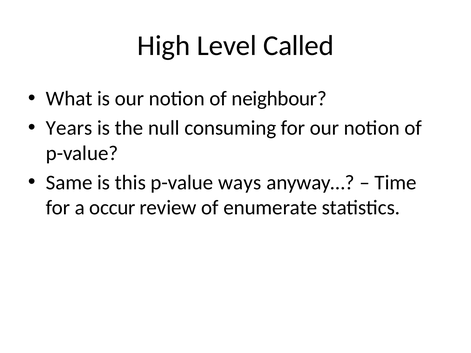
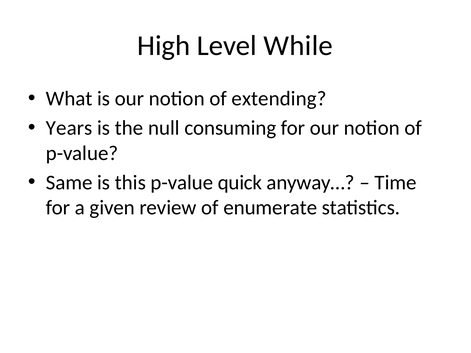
Called: Called -> While (298, 46)
neighbour: neighbour -> extending (279, 99)
ways: ways -> quick (240, 183)
occur: occur -> given (112, 208)
